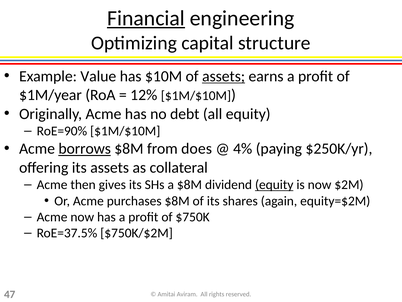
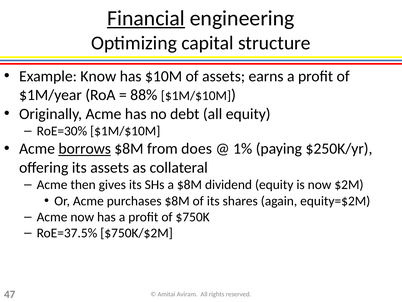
Value: Value -> Know (98, 76)
assets underline: present -> none (224, 76)
12%: 12% -> 88% (144, 95)
RoE=90%: RoE=90% -> RoE=30% (62, 131)
4%: 4% -> 1% (243, 149)
equity underline: present -> none (274, 185)
